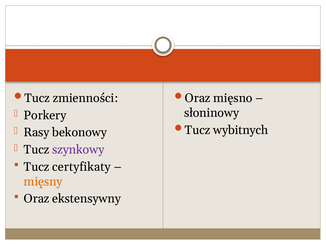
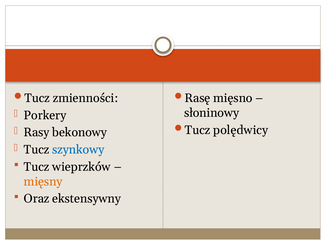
Oraz: Oraz -> Rasę (198, 98)
wybitnych: wybitnych -> polędwicy (241, 130)
szynkowy colour: purple -> blue (78, 149)
certyfikaty: certyfikaty -> wieprzków (81, 166)
